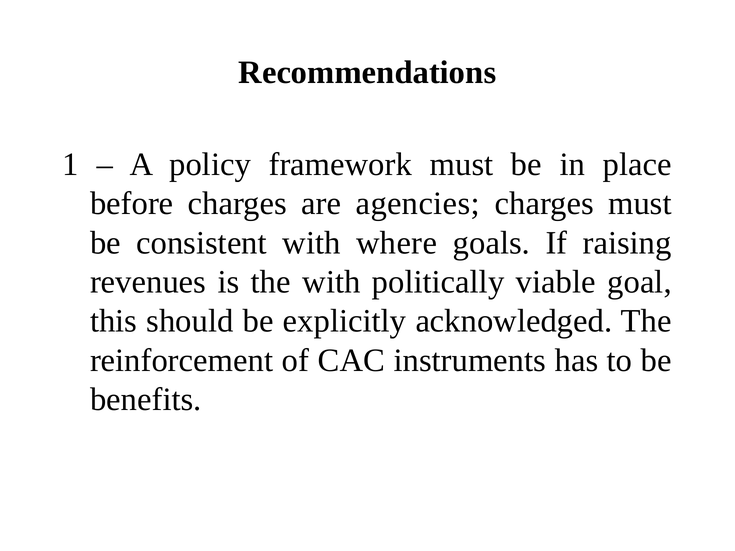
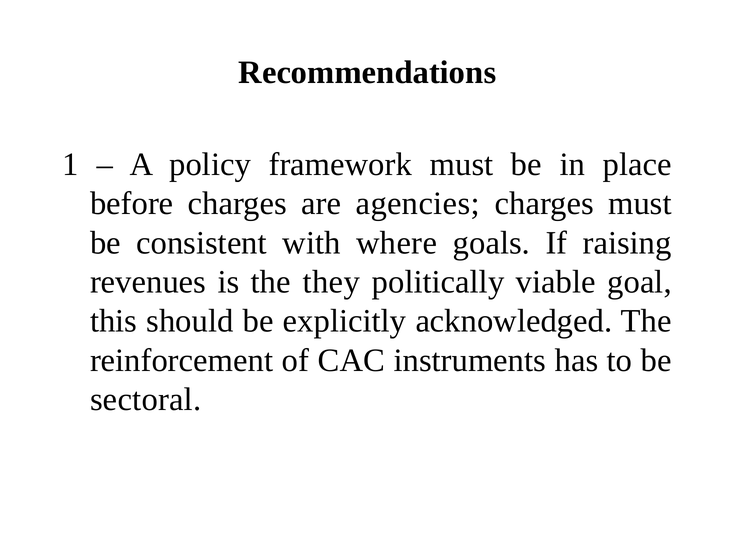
the with: with -> they (331, 282)
benefits: benefits -> sectoral (146, 400)
